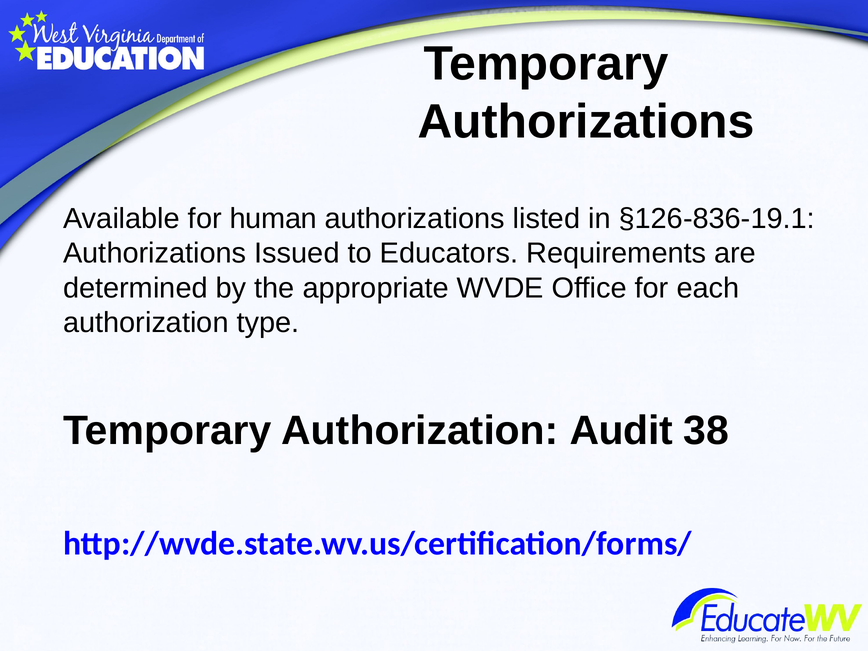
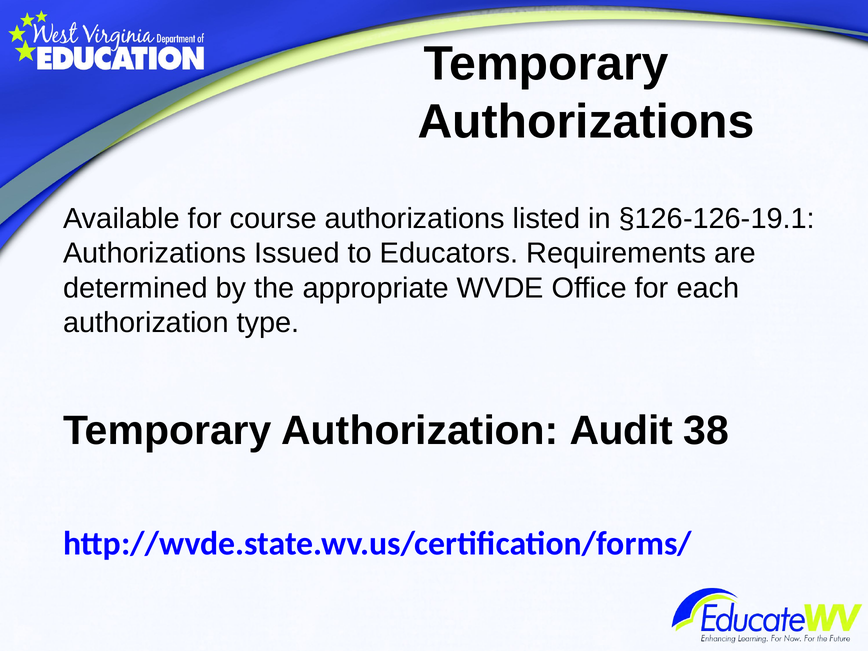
human: human -> course (273, 219)
§126-836-19.1: §126-836-19.1 -> §126-126-19.1 (717, 219)
